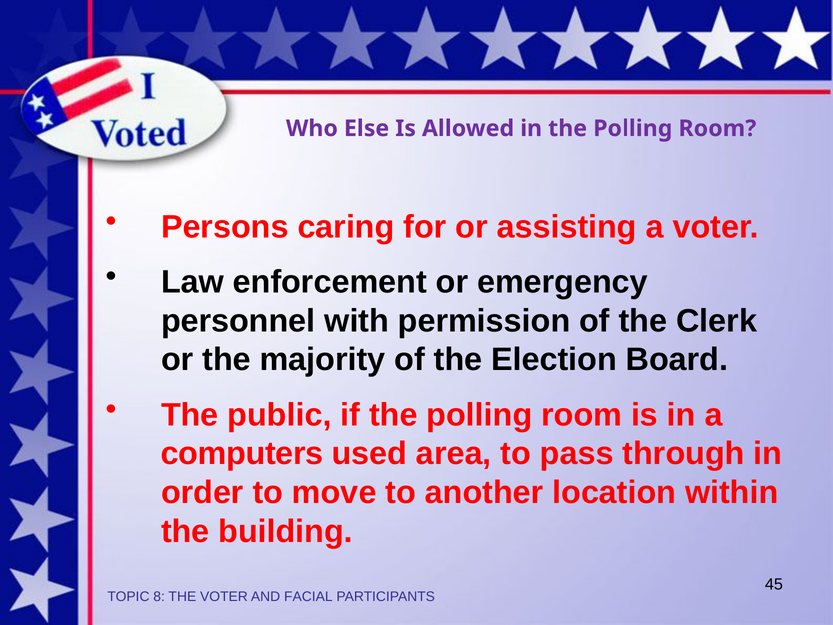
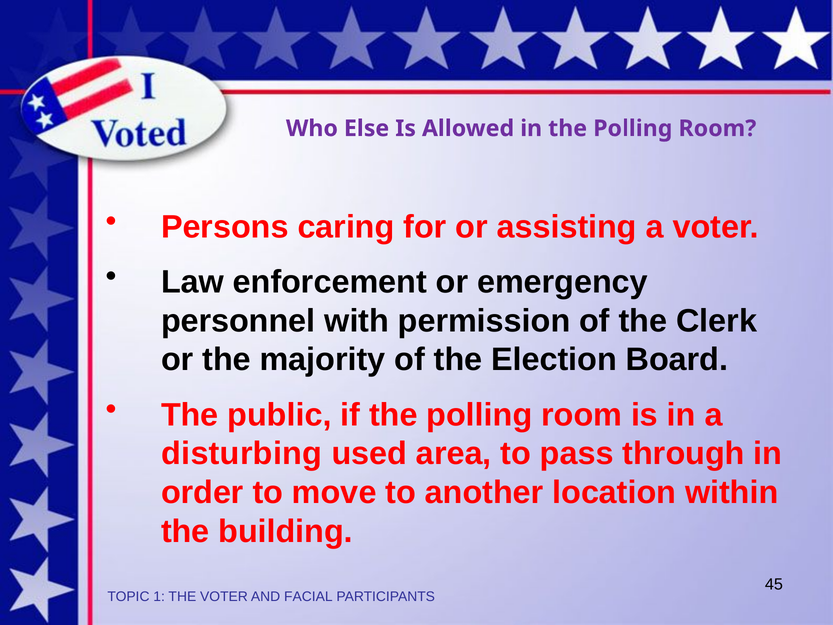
computers: computers -> disturbing (242, 454)
8: 8 -> 1 (159, 596)
